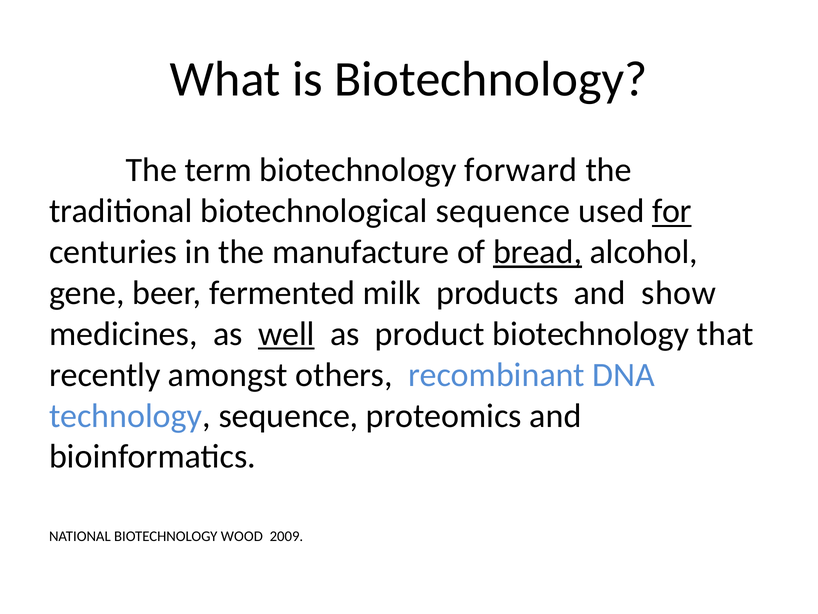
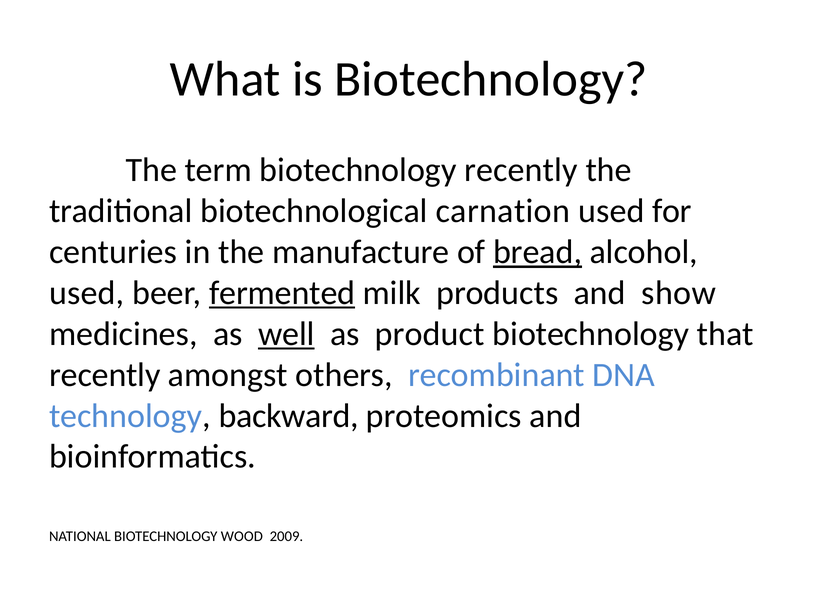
biotechnology forward: forward -> recently (521, 170)
biotechnological sequence: sequence -> carnation (503, 211)
for underline: present -> none (672, 211)
gene: gene -> used (87, 293)
fermented underline: none -> present (282, 293)
technology sequence: sequence -> backward (289, 415)
